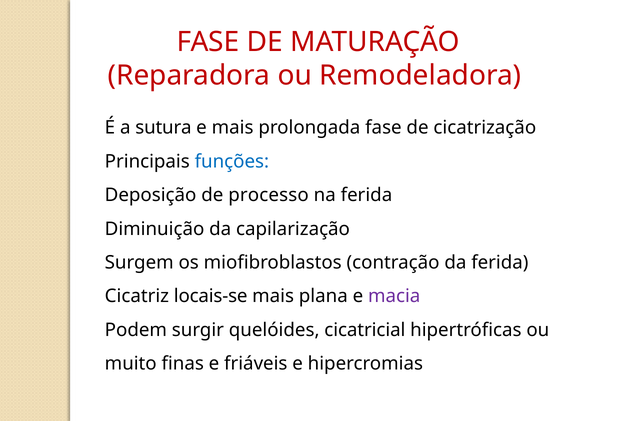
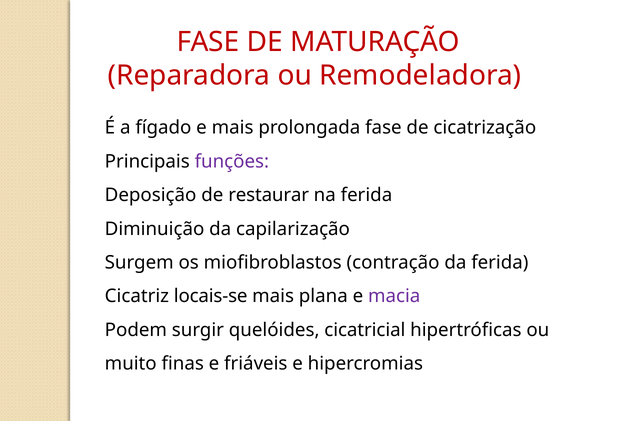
sutura: sutura -> fígado (163, 128)
funções colour: blue -> purple (232, 162)
processo: processo -> restaurar (269, 195)
